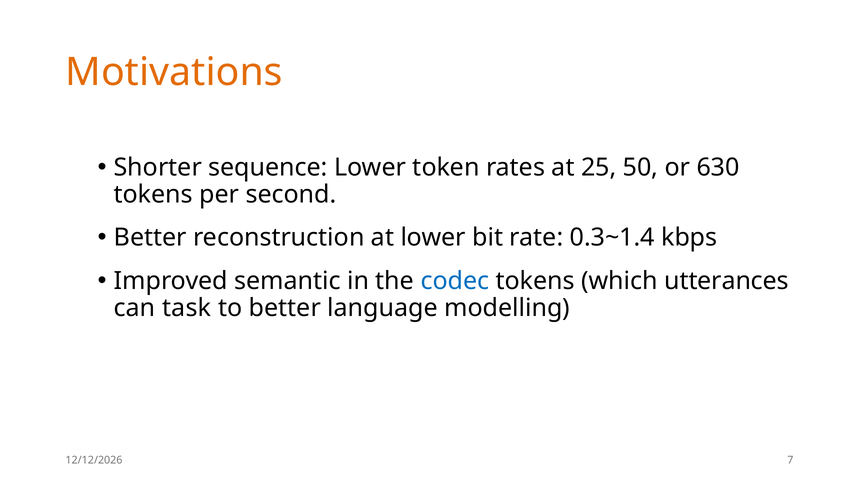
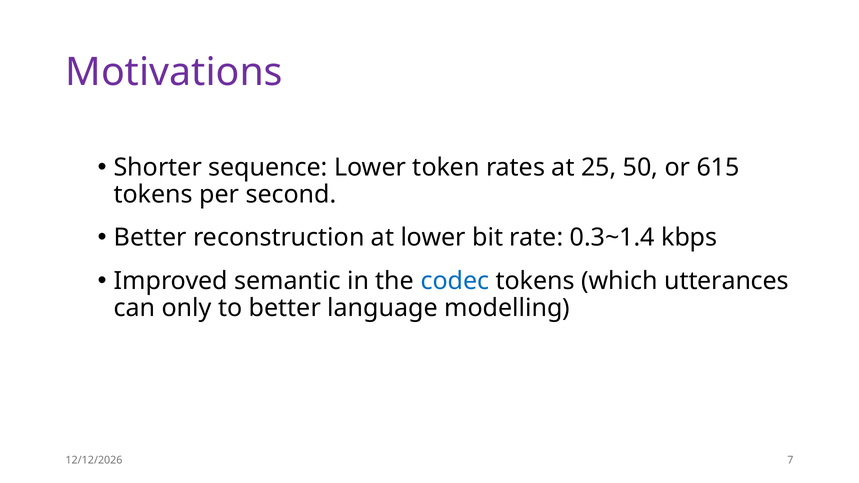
Motivations colour: orange -> purple (174, 72)
630: 630 -> 615 (718, 168)
task: task -> only (187, 308)
